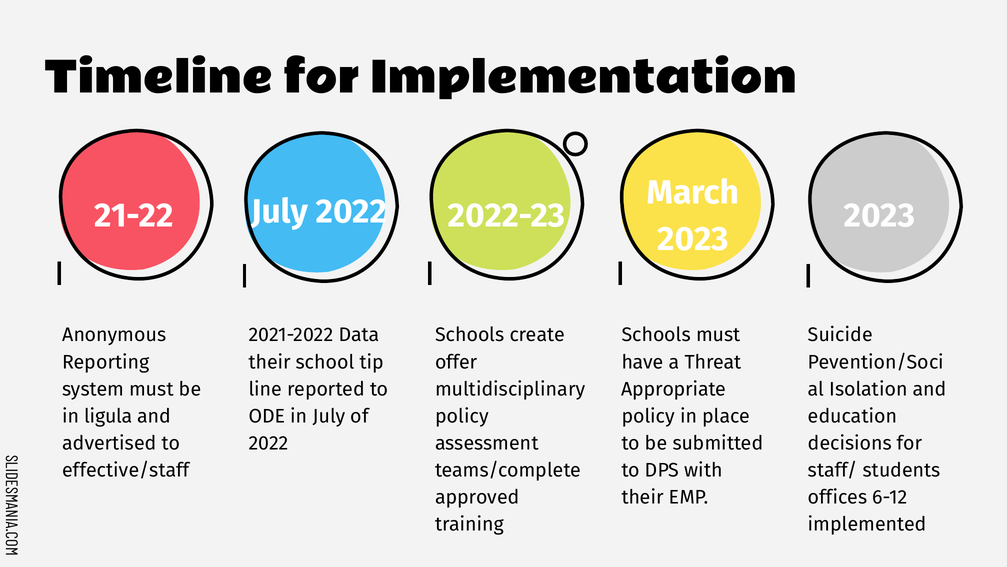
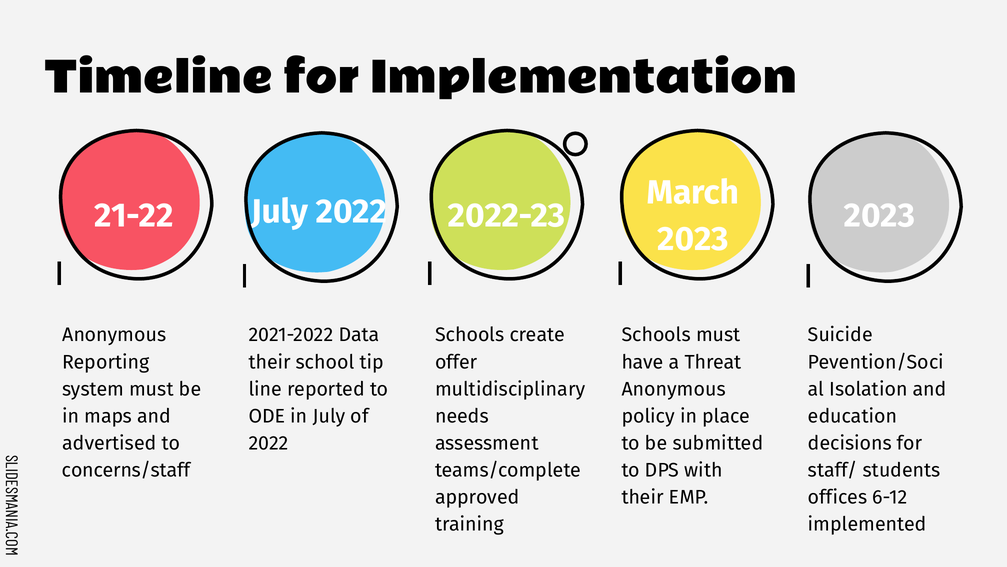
Appropriate: Appropriate -> Anonymous (674, 389)
ligula: ligula -> maps (108, 416)
policy: policy -> needs (462, 416)
effective/staff: effective/staff -> concerns/staff (126, 470)
